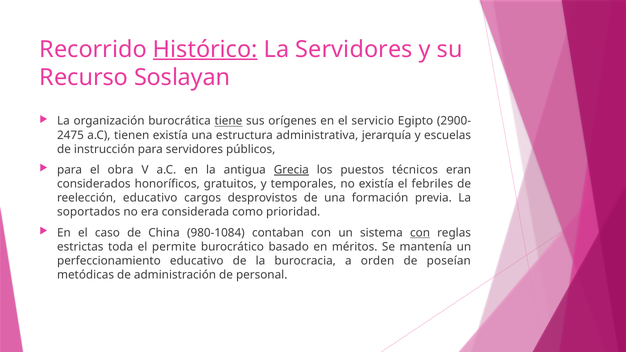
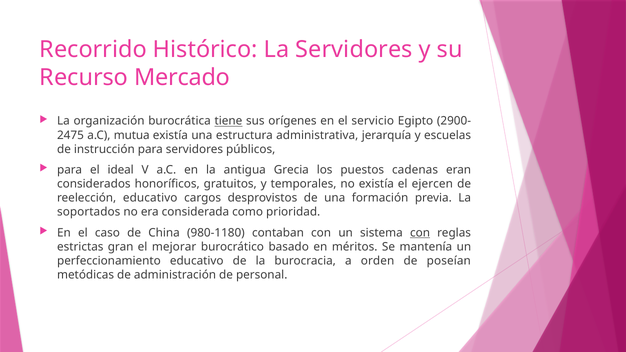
Histórico underline: present -> none (205, 49)
Soslayan: Soslayan -> Mercado (182, 78)
tienen: tienen -> mutua (132, 135)
obra: obra -> ideal (121, 170)
Grecia underline: present -> none (291, 170)
técnicos: técnicos -> cadenas (415, 170)
febriles: febriles -> ejercen (432, 184)
980-1084: 980-1084 -> 980-1180 (216, 233)
toda: toda -> gran (121, 247)
permite: permite -> mejorar (174, 247)
